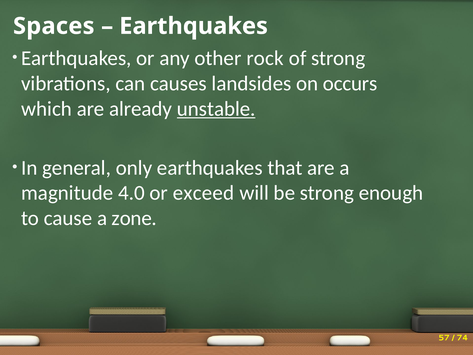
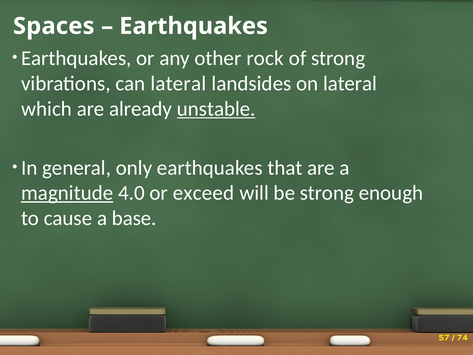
can causes: causes -> lateral (178, 83)
on occurs: occurs -> lateral (350, 83)
magnitude underline: none -> present (67, 193)
zone: zone -> base (134, 218)
